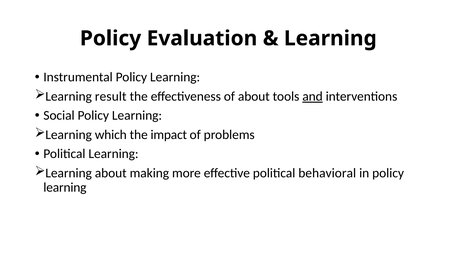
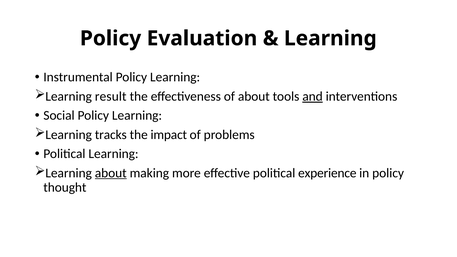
which: which -> tracks (111, 135)
about underline: none -> present (111, 173)
behavioral: behavioral -> experience (327, 173)
learning: learning -> thought (65, 187)
